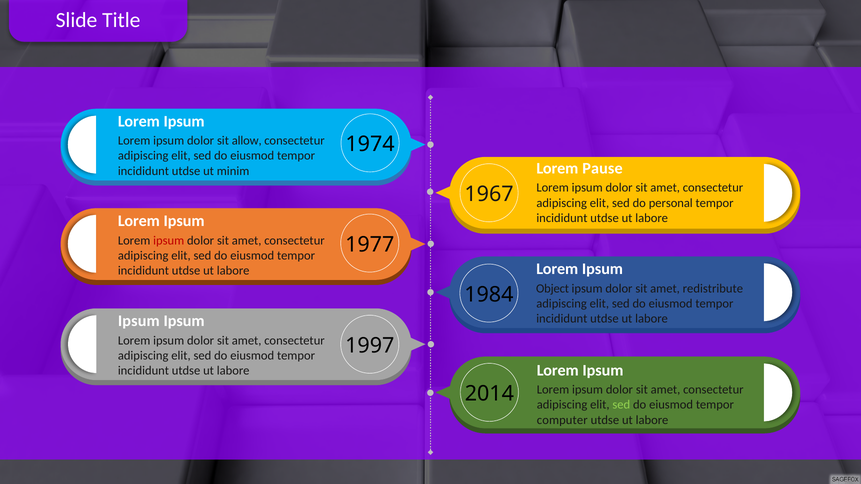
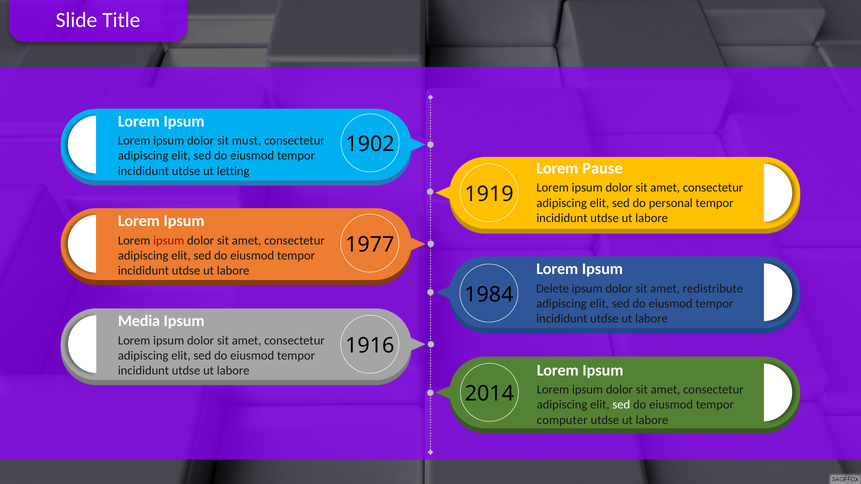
allow: allow -> must (247, 141)
1974: 1974 -> 1902 (370, 144)
minim: minim -> letting (233, 171)
1967: 1967 -> 1919 (489, 194)
Object: Object -> Delete (553, 289)
Ipsum: Ipsum -> Media (139, 321)
1997: 1997 -> 1916 (370, 346)
sed colour: light green -> white (621, 405)
